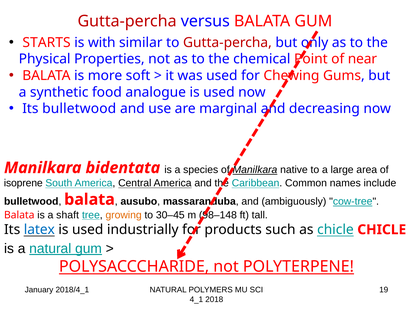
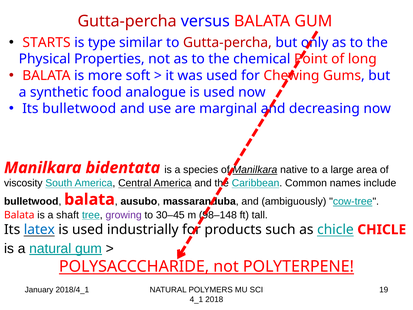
with: with -> type (102, 43)
near: near -> long (362, 59)
isoprene: isoprene -> viscosity (23, 183)
growing colour: orange -> purple (124, 215)
